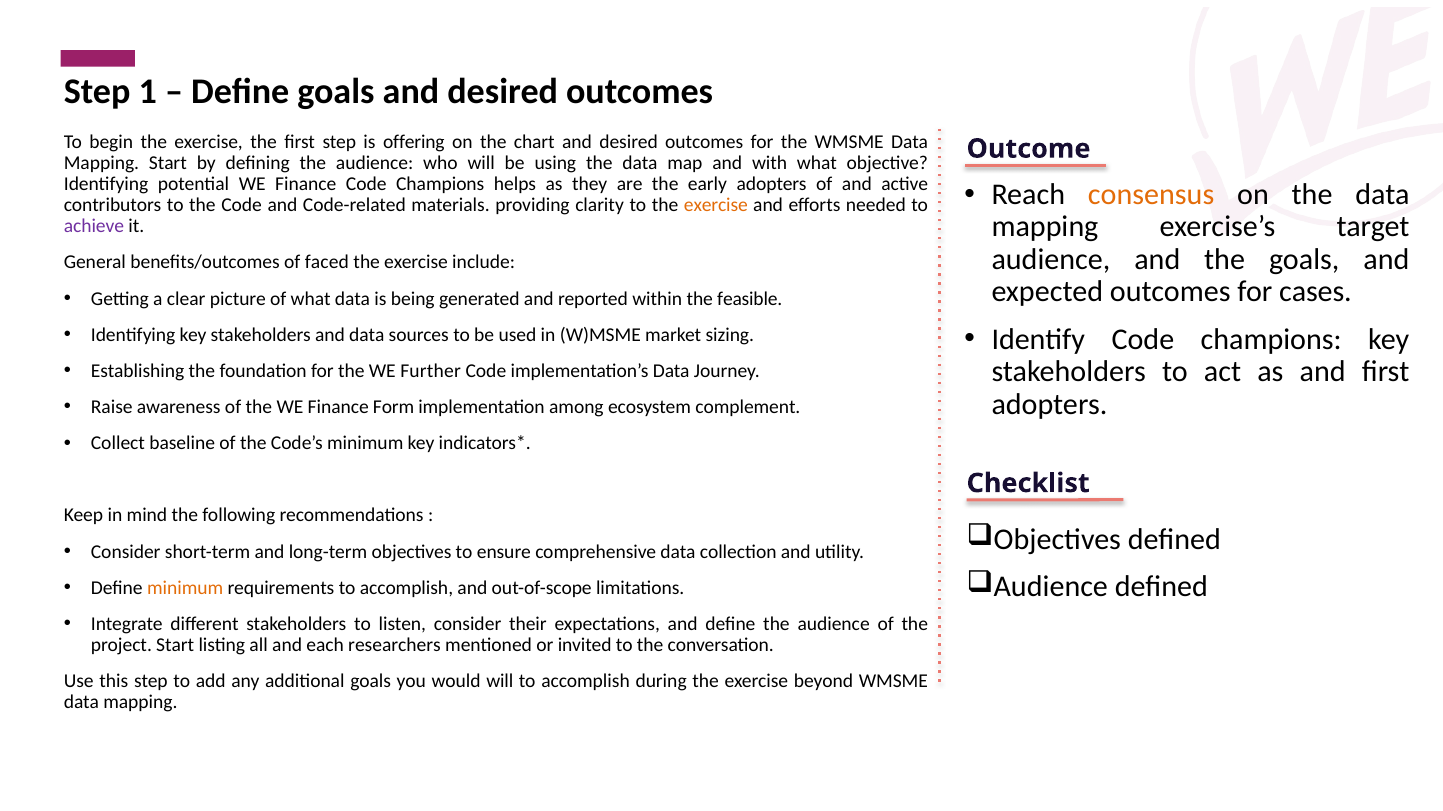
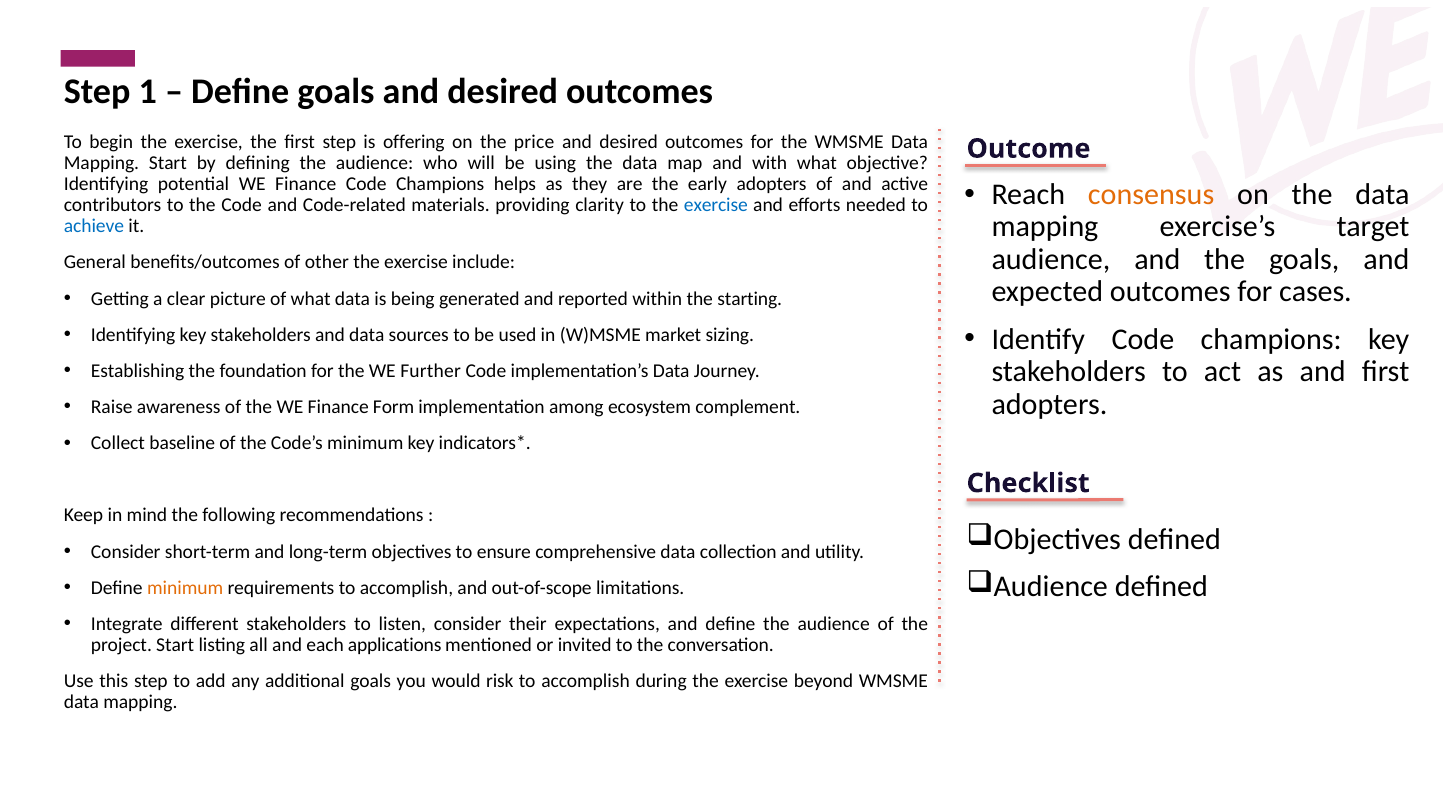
chart: chart -> price (534, 142)
exercise colour: orange -> blue (716, 205)
achieve colour: purple -> blue (94, 227)
faced: faced -> other (327, 263)
feasible: feasible -> starting (750, 299)
researchers: researchers -> applications (395, 646)
would will: will -> risk (500, 682)
